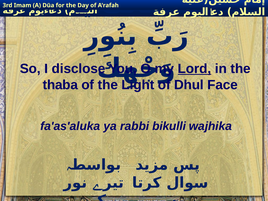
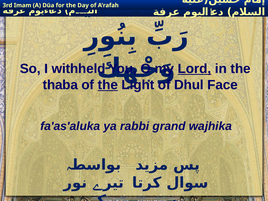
disclose: disclose -> withheld (79, 69)
the underline: none -> present (108, 85)
bikulli: bikulli -> grand (169, 126)
